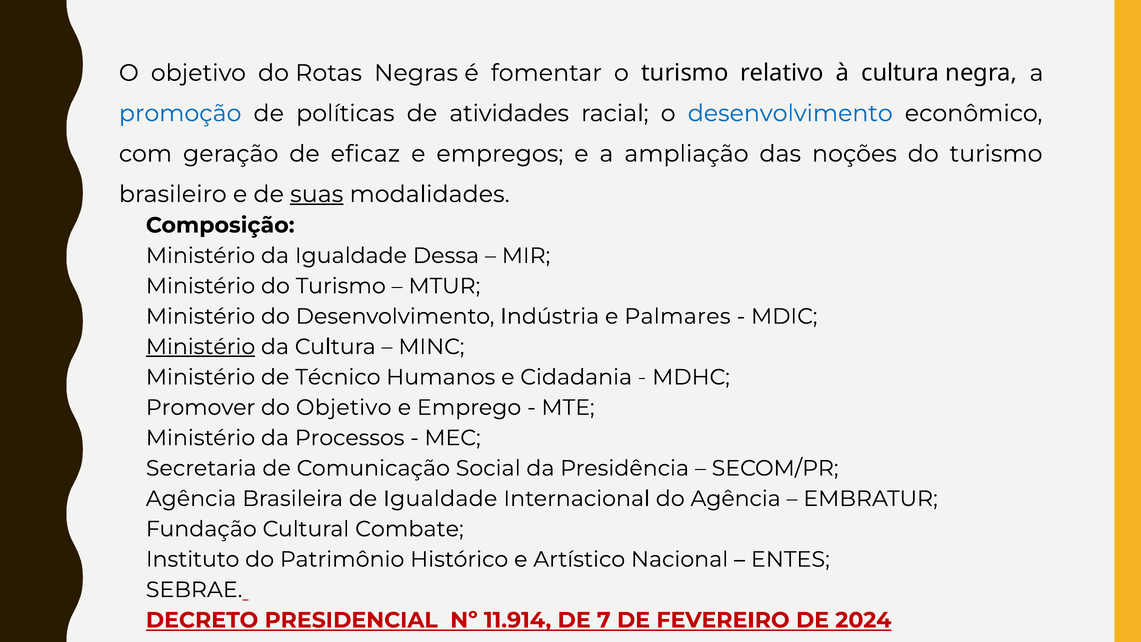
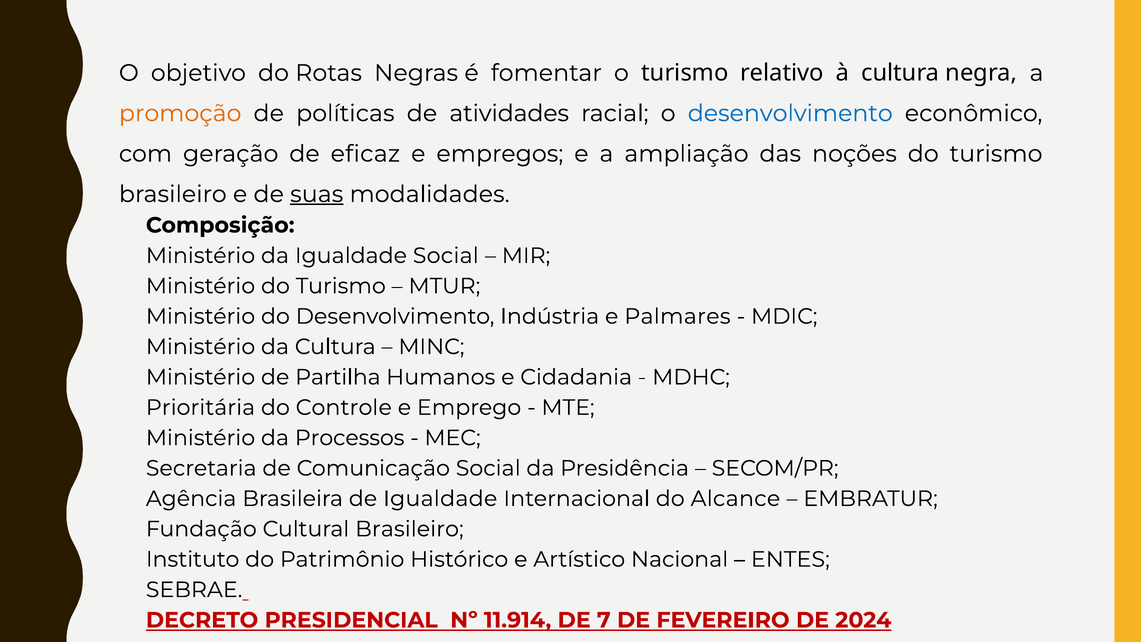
promoção colour: blue -> orange (180, 113)
Igualdade Dessa: Dessa -> Social (446, 256)
Ministério underline: present -> none (201, 347)
Técnico: Técnico -> Partilha (338, 377)
Promover: Promover -> Prioritária (201, 407)
do Objetivo: Objetivo -> Controle (344, 407)
do Agência: Agência -> Alcance (735, 499)
Cultural Combate: Combate -> Brasileiro (409, 529)
